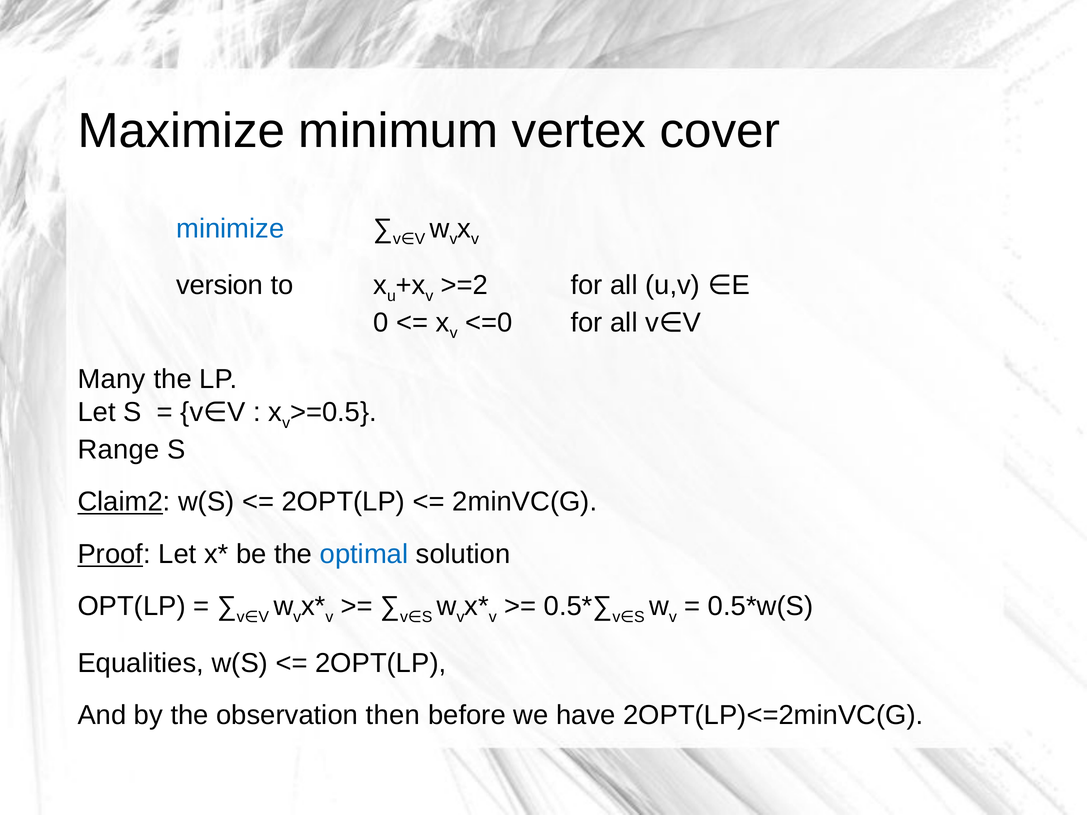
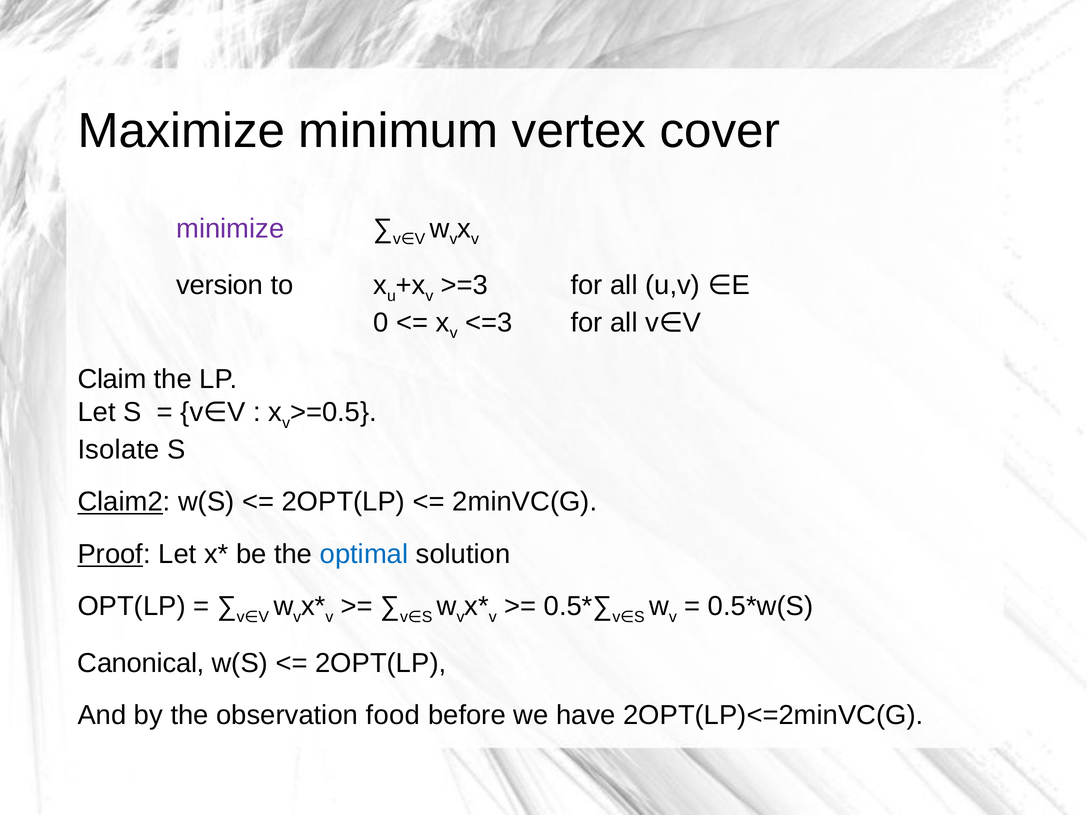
minimize colour: blue -> purple (230, 229)
>=2: >=2 -> >=3 (465, 285)
<=0: <=0 -> <=3 (489, 323)
Many: Many -> Claim (112, 379)
Range: Range -> Isolate (119, 450)
Equalities: Equalities -> Canonical (141, 663)
then: then -> food (393, 715)
